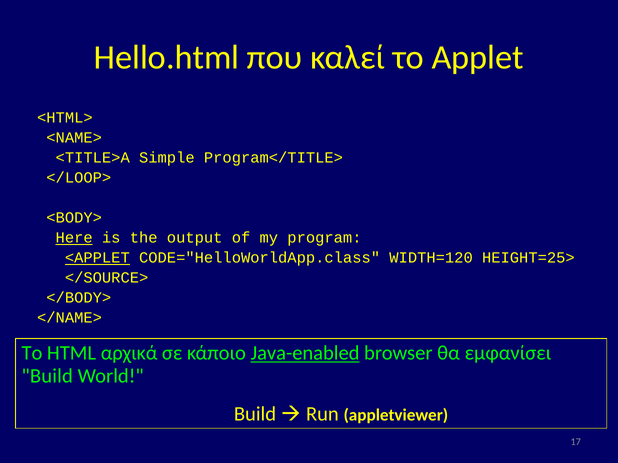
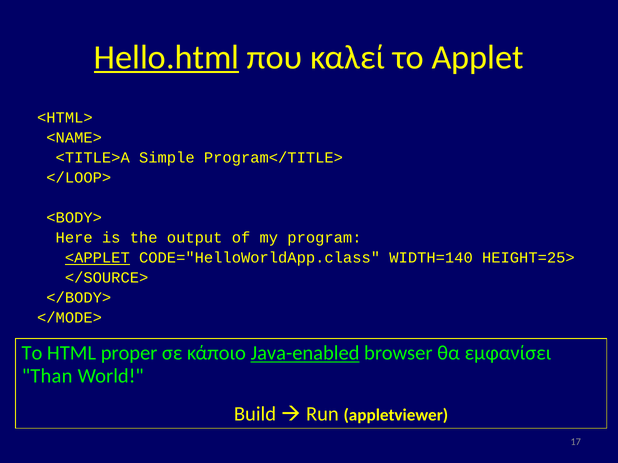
Hello.html underline: none -> present (167, 57)
Here underline: present -> none (74, 238)
WIDTH=120: WIDTH=120 -> WIDTH=140 (431, 258)
</NAME>: </NAME> -> </MODE> (70, 318)
αρχικά: αρχικά -> proper (129, 354)
Build: Build -> Than (47, 377)
